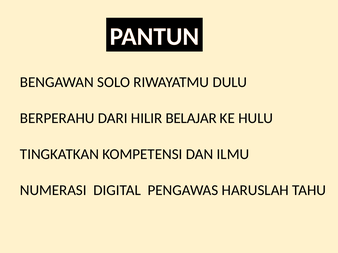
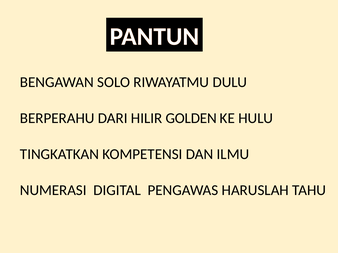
BELAJAR: BELAJAR -> GOLDEN (191, 119)
